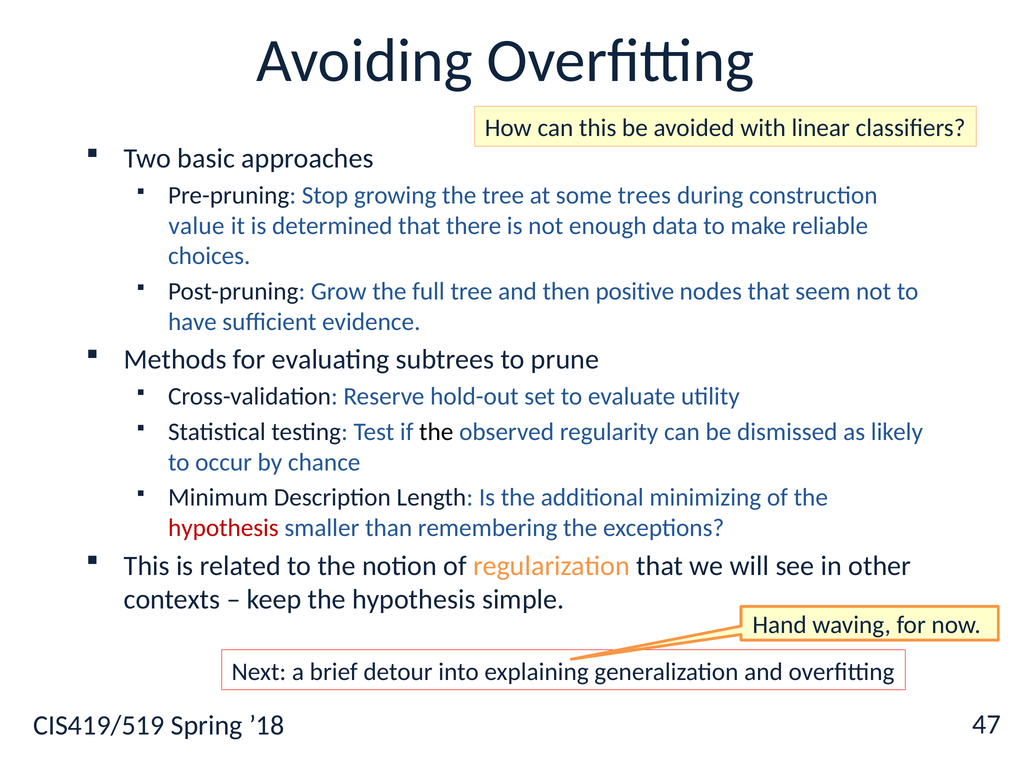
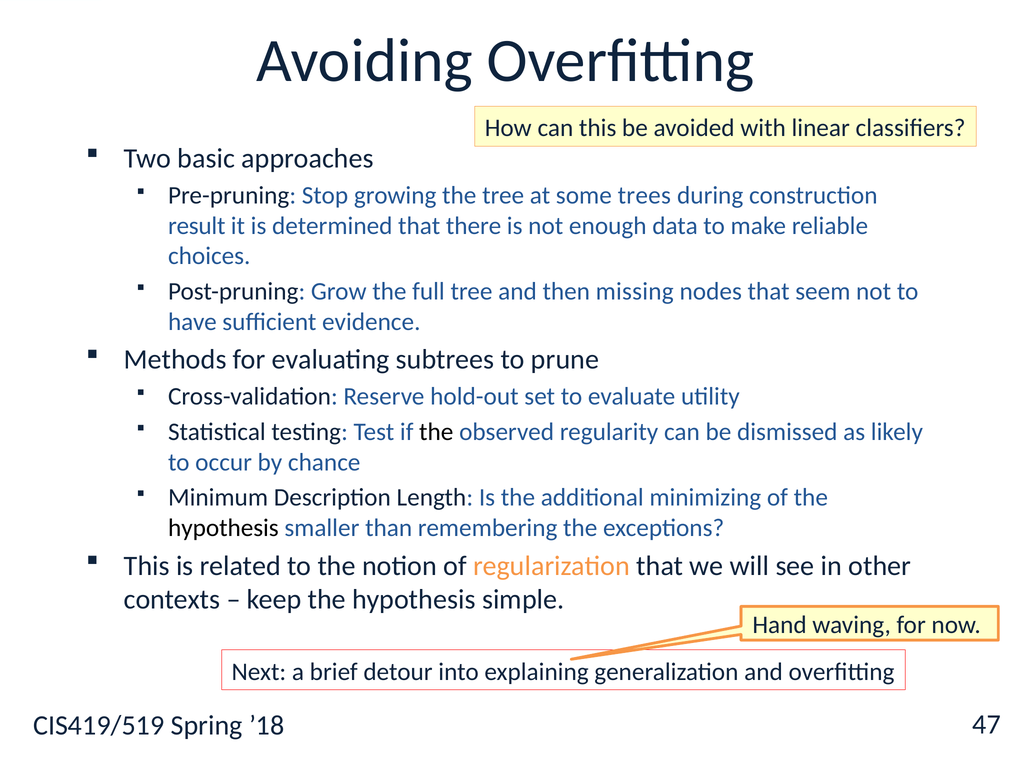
value: value -> result (197, 226)
positive: positive -> missing (635, 292)
hypothesis colour: red -> black (223, 528)
